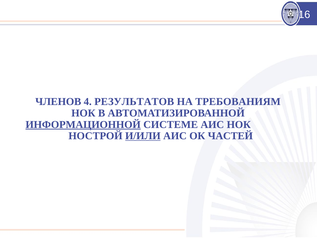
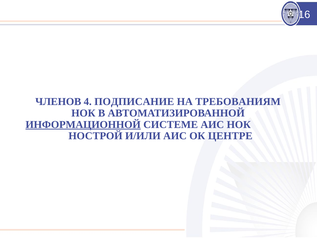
РЕЗУЛЬТАТОВ: РЕЗУЛЬТАТОВ -> ПОДПИСАНИЕ (134, 102)
И/ИЛИ underline: present -> none (143, 136)
ЧАСТЕЙ: ЧАСТЕЙ -> ЦЕНТРЕ (230, 136)
